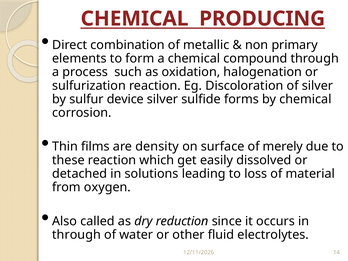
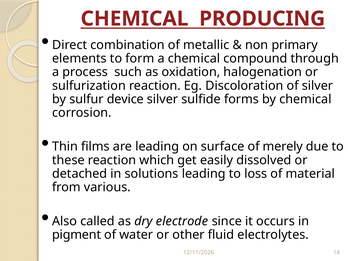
are density: density -> leading (157, 147)
oxygen: oxygen -> various (107, 187)
reduction: reduction -> electrode (182, 221)
through: through -> pigment (77, 235)
